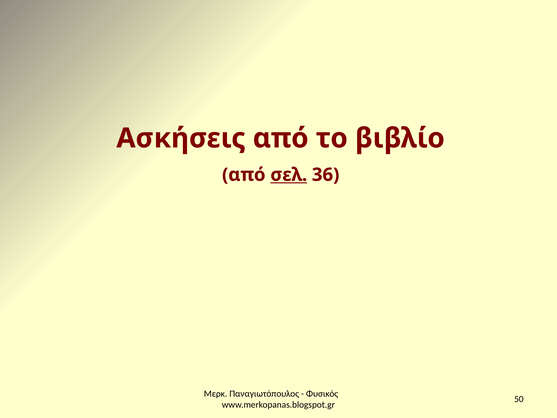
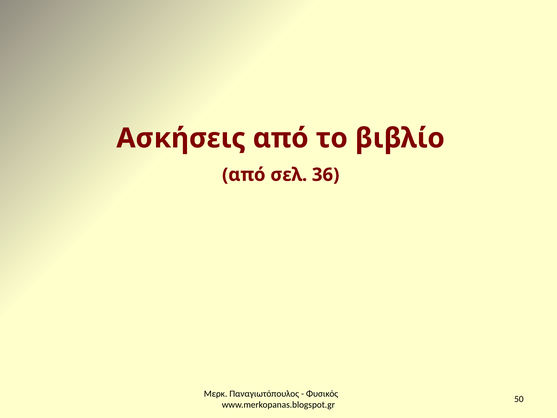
σελ underline: present -> none (289, 175)
